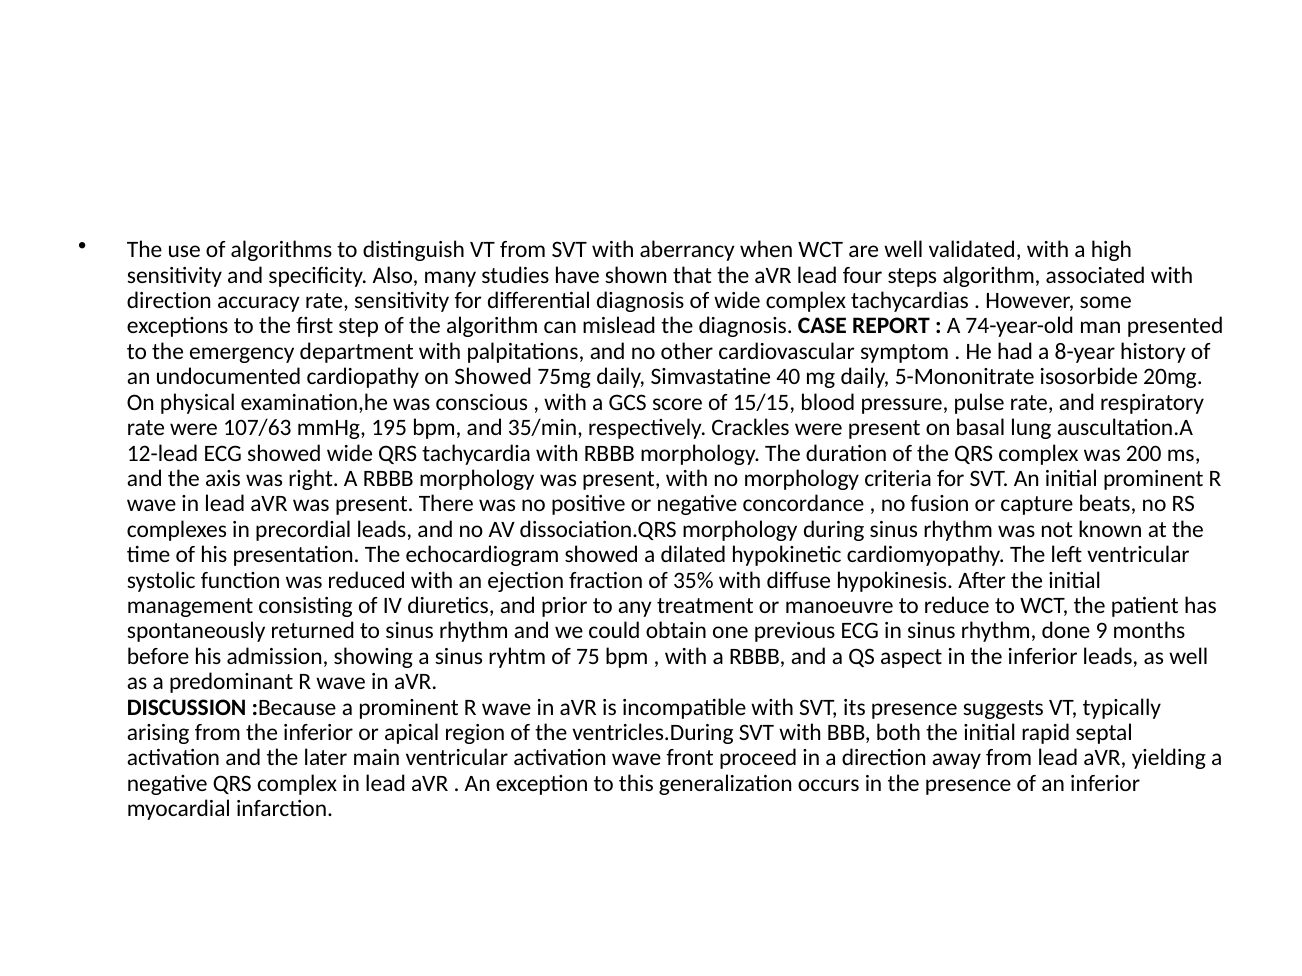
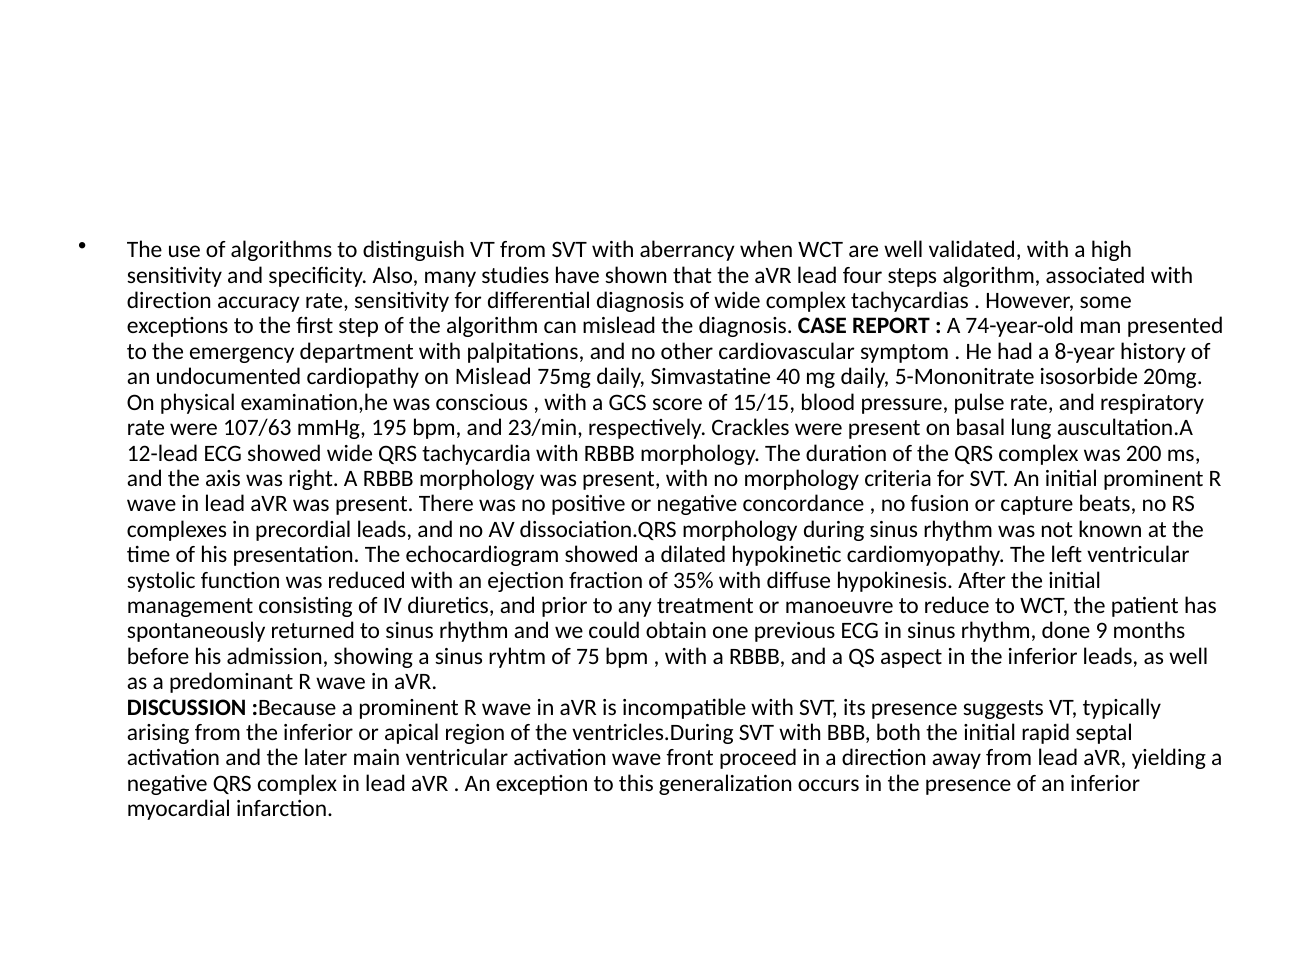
on Showed: Showed -> Mislead (493, 377)
35/min: 35/min -> 23/min (546, 428)
